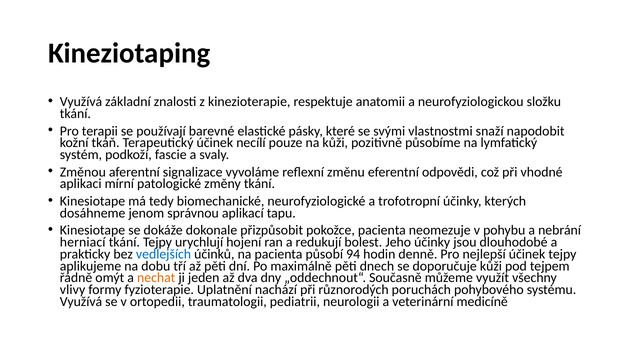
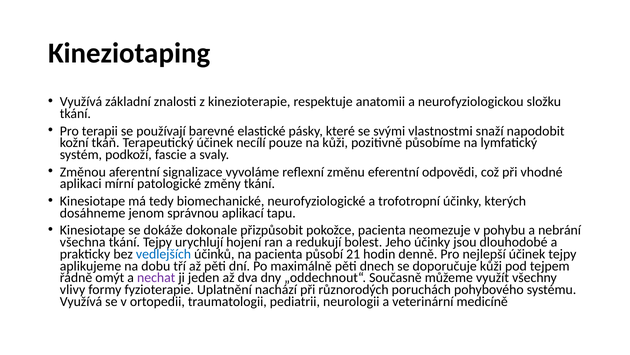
herniací: herniací -> všechna (83, 242)
94: 94 -> 21 (353, 254)
nechat colour: orange -> purple (156, 277)
